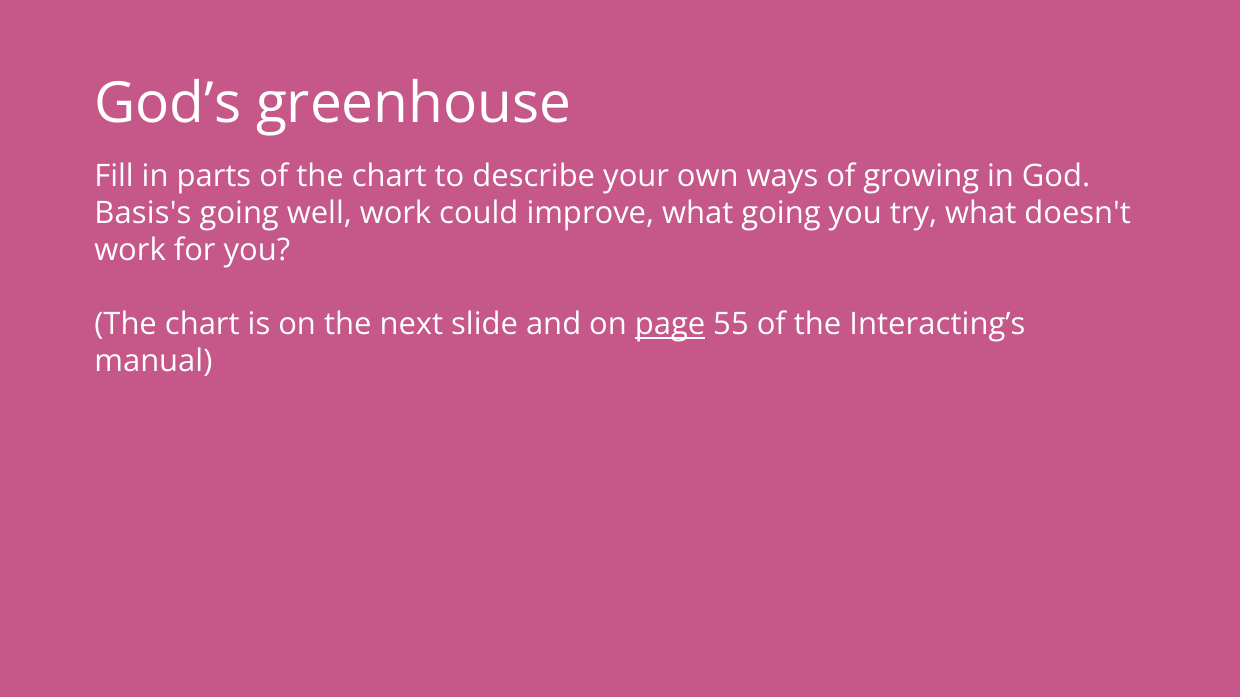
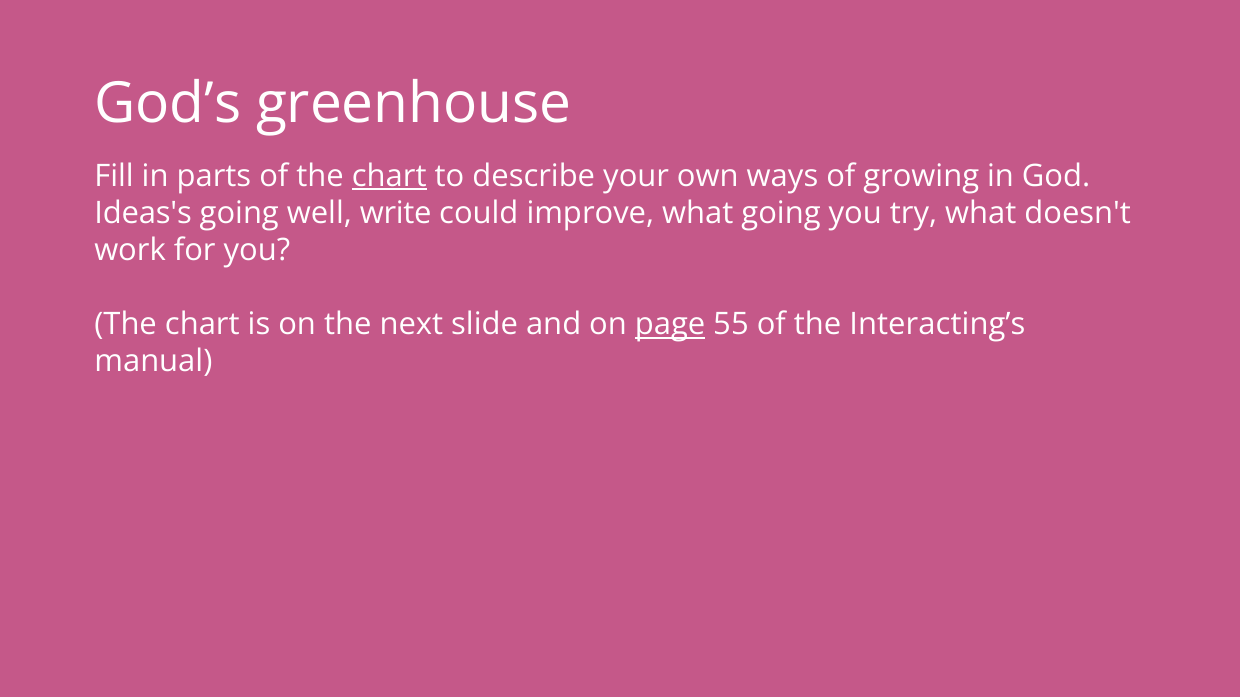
chart underline: none -> present (389, 176)
Basis's: Basis's -> Ideas's (143, 213)
well work: work -> write (396, 213)
